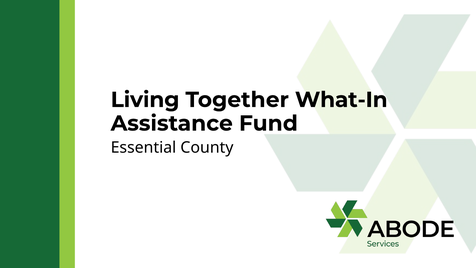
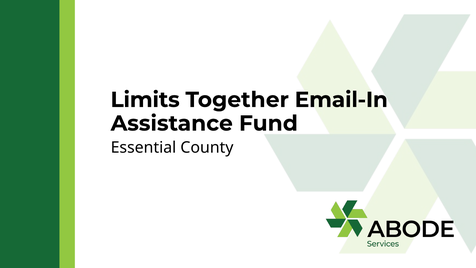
Living: Living -> Limits (145, 100)
What-In: What-In -> Email-In (341, 100)
